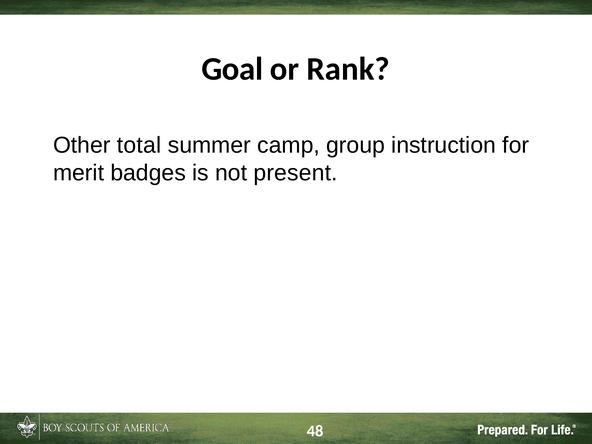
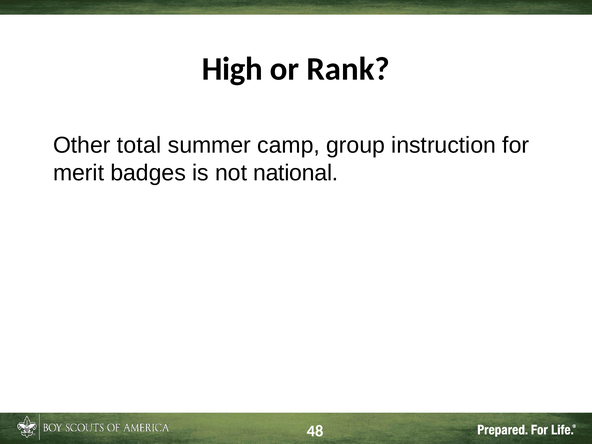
Goal: Goal -> High (232, 69)
present: present -> national (296, 173)
